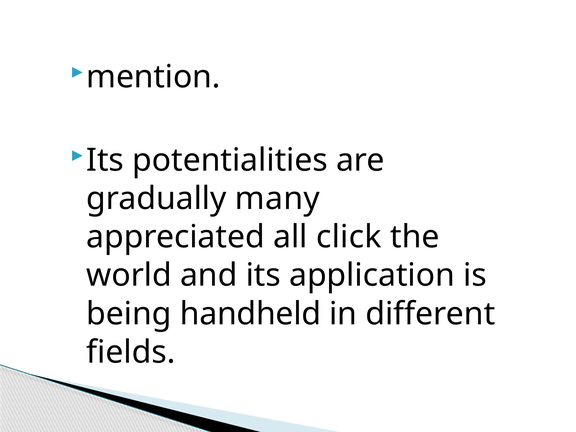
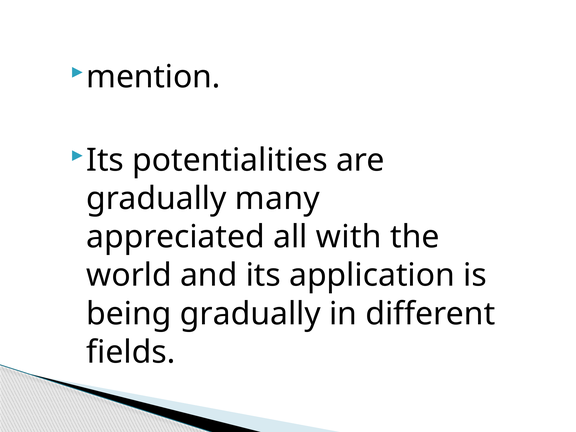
click: click -> with (349, 237)
being handheld: handheld -> gradually (250, 314)
